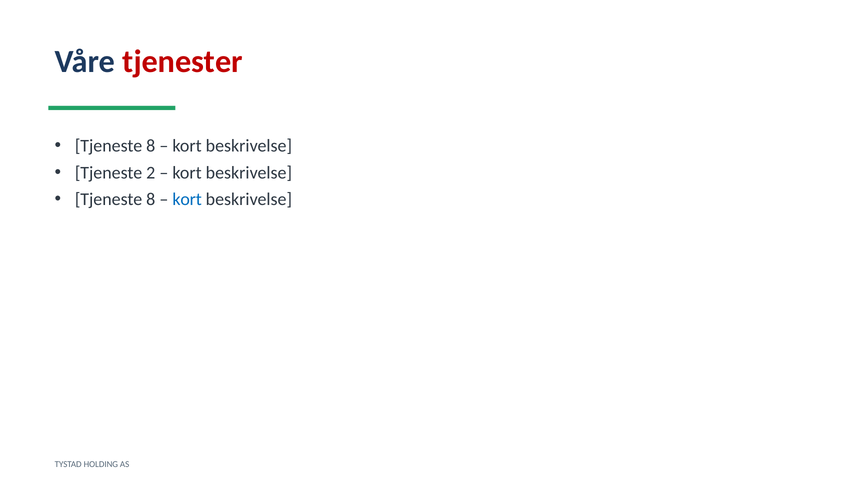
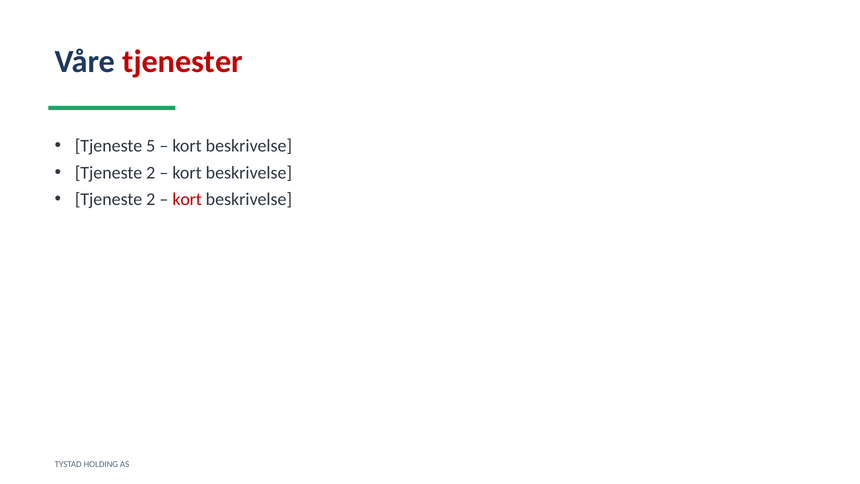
8: 8 -> 5 (151, 146)
8: 8 -> 2 (151, 199)
kort colour: blue -> red (187, 199)
